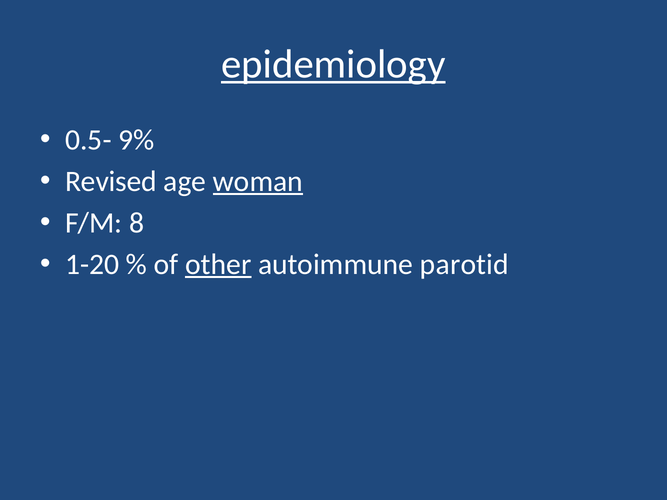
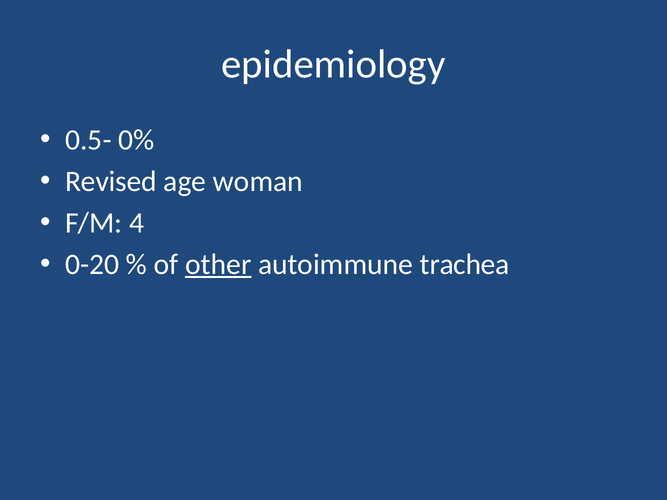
epidemiology underline: present -> none (333, 65)
9%: 9% -> 0% (136, 140)
woman underline: present -> none (258, 181)
8: 8 -> 4 (137, 223)
1-20: 1-20 -> 0-20 (92, 264)
parotid: parotid -> trachea (465, 264)
